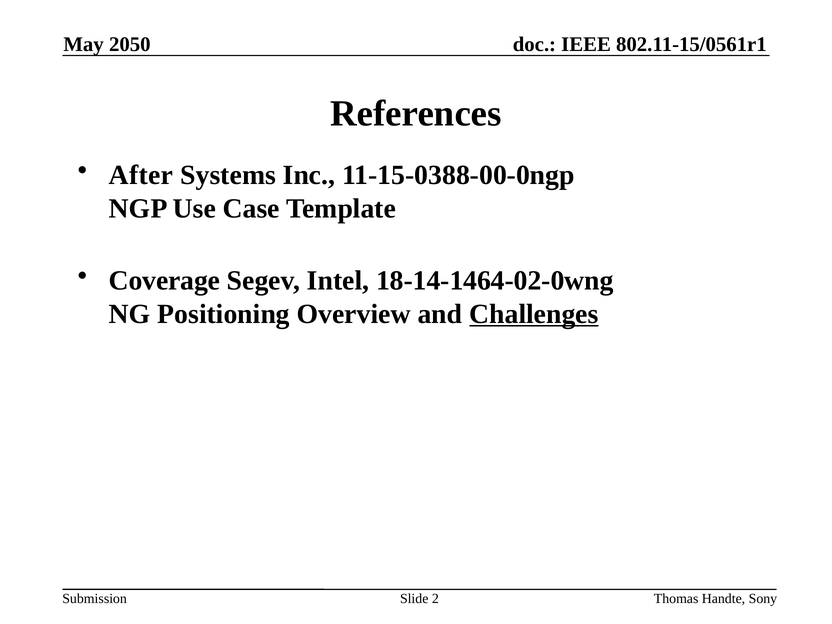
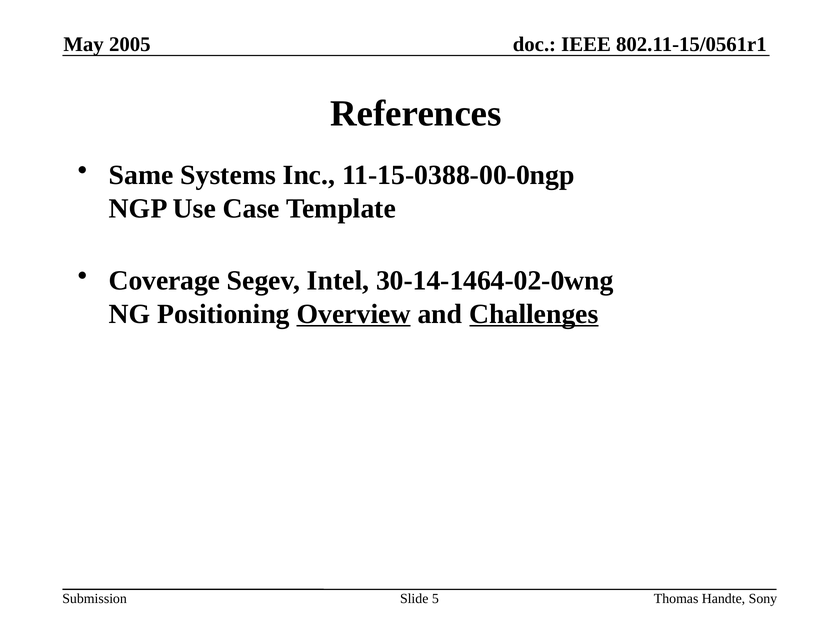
2050: 2050 -> 2005 (130, 44)
After: After -> Same (141, 175)
18-14-1464-02-0wng: 18-14-1464-02-0wng -> 30-14-1464-02-0wng (495, 281)
Overview underline: none -> present (354, 314)
2: 2 -> 5 (435, 598)
